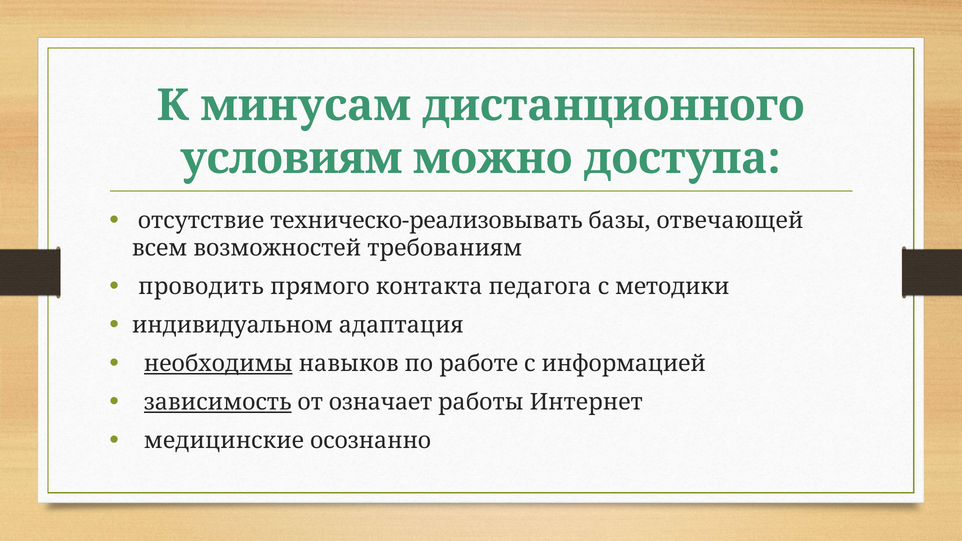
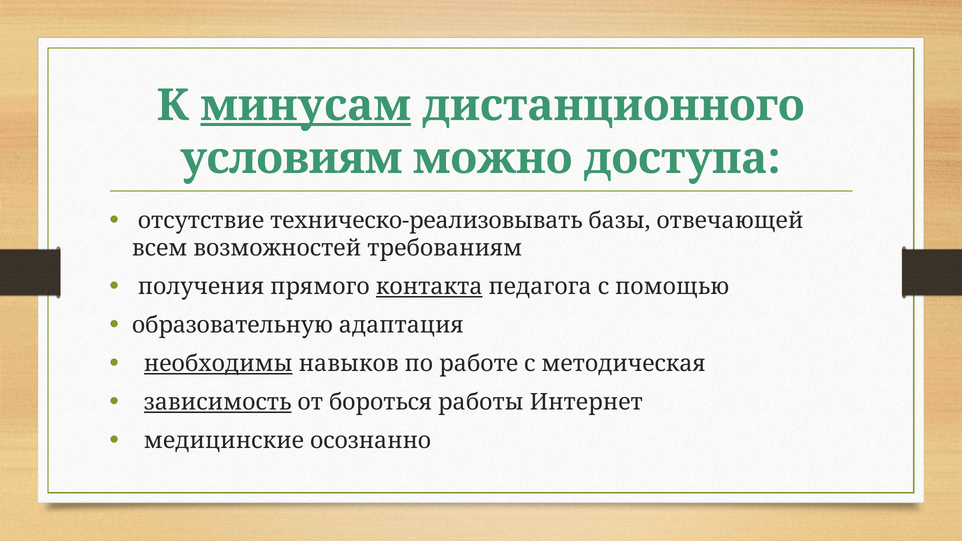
минусам underline: none -> present (306, 106)
проводить: проводить -> получения (201, 287)
контакта underline: none -> present (429, 287)
методики: методики -> помощью (672, 287)
индивидуальном: индивидуальном -> образовательную (232, 325)
информацией: информацией -> методическая (624, 364)
означает: означает -> бороться (380, 402)
